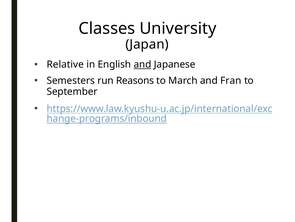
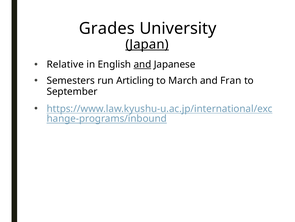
Classes: Classes -> Grades (107, 28)
Japan underline: none -> present (147, 44)
Reasons: Reasons -> Articling (135, 80)
